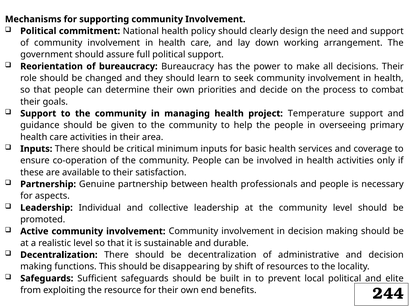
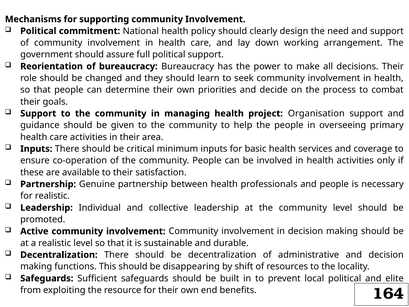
Temperature: Temperature -> Organisation (316, 113)
for aspects: aspects -> realistic (52, 196)
244: 244 -> 164 (388, 293)
